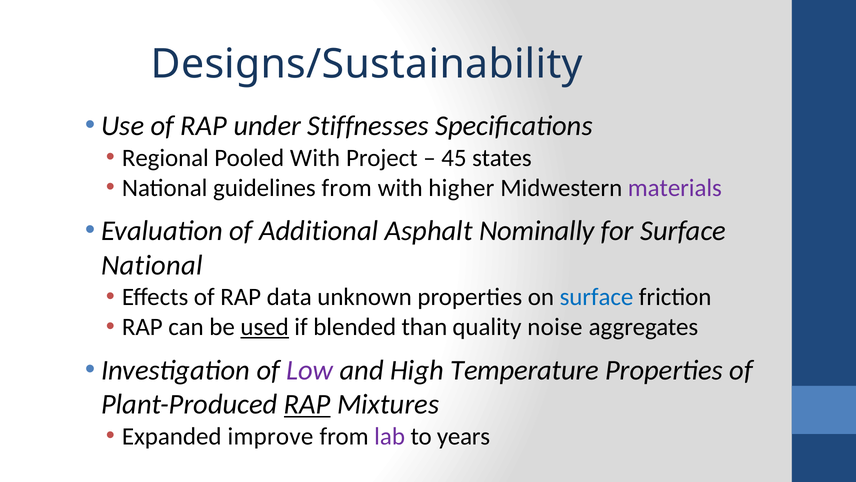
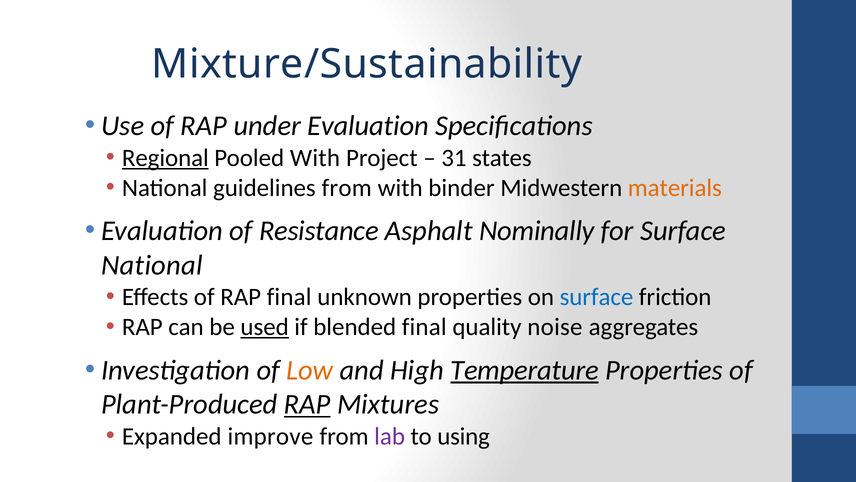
Designs/Sustainability: Designs/Sustainability -> Mixture/Sustainability (367, 64)
under Stiffnesses: Stiffnesses -> Evaluation (368, 126)
Regional underline: none -> present (165, 158)
45: 45 -> 31 (454, 158)
higher: higher -> binder (461, 188)
materials colour: purple -> orange (675, 188)
Additional: Additional -> Resistance (319, 231)
RAP data: data -> final (289, 297)
blended than: than -> final (424, 327)
Low colour: purple -> orange (310, 370)
Temperature underline: none -> present (525, 370)
years: years -> using (464, 436)
